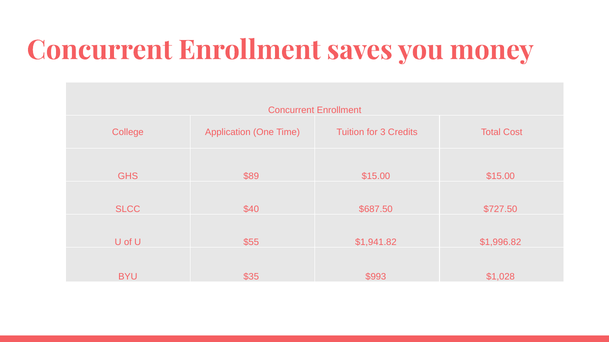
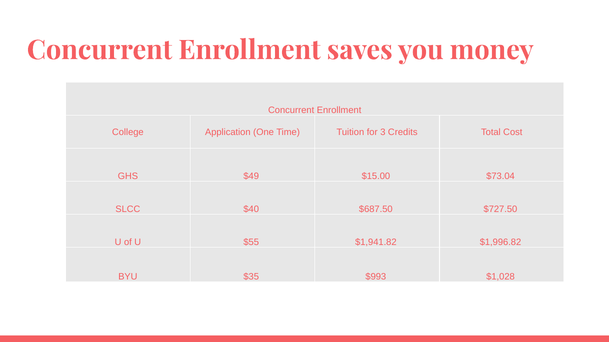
$89: $89 -> $49 (251, 176)
$15.00 $15.00: $15.00 -> $73.04 (501, 176)
